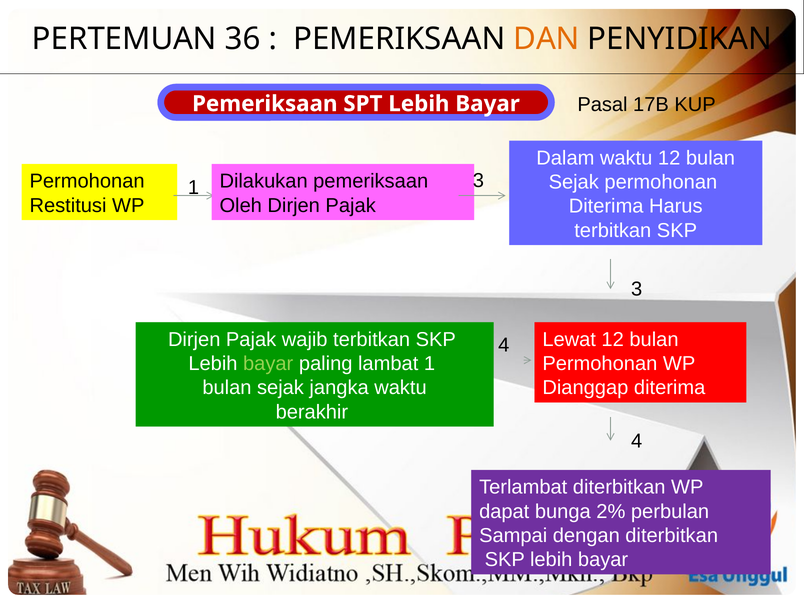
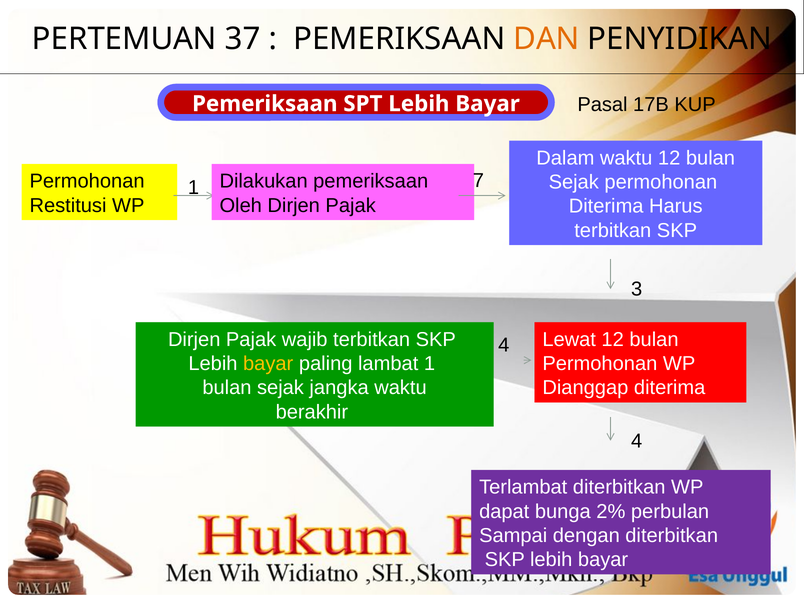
36: 36 -> 37 (243, 39)
1 3: 3 -> 7 (478, 181)
bayar colour: light green -> yellow (268, 364)
